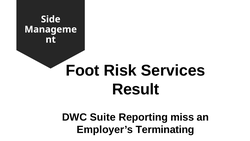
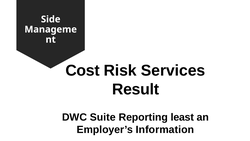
Foot: Foot -> Cost (83, 70)
miss: miss -> least (182, 117)
Terminating: Terminating -> Information (165, 129)
